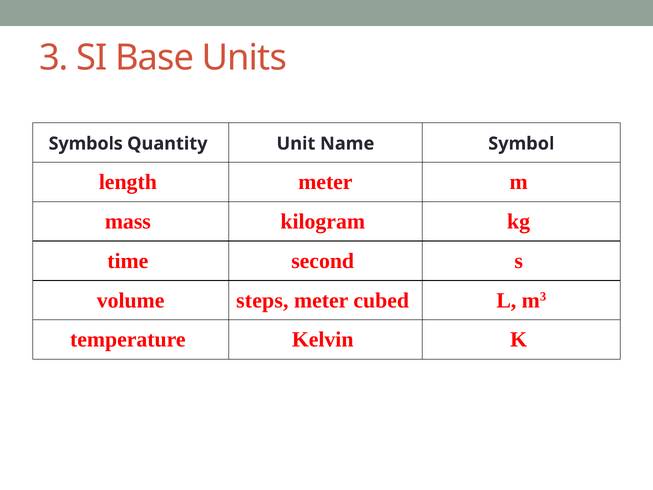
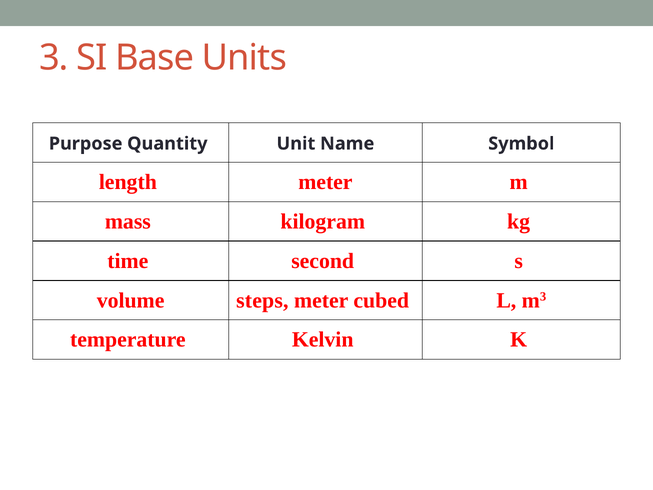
Symbols: Symbols -> Purpose (86, 144)
